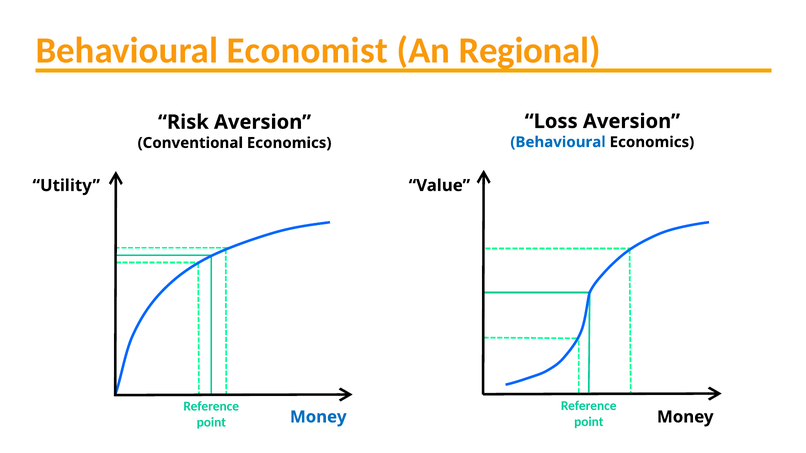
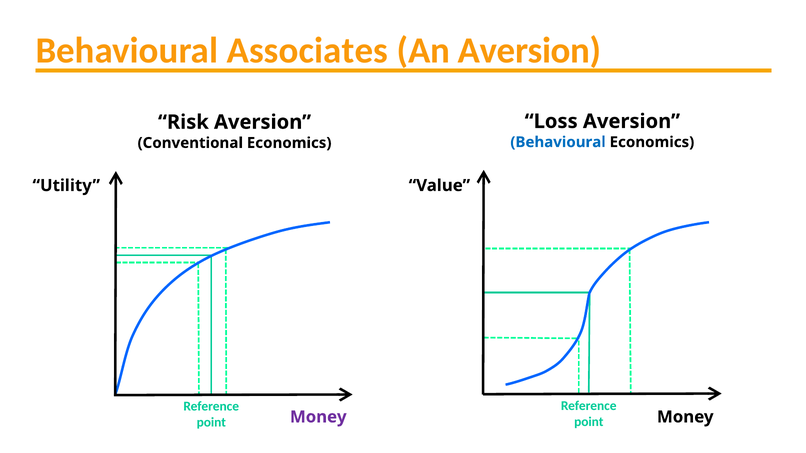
Economist: Economist -> Associates (307, 51)
An Regional: Regional -> Aversion (530, 51)
Money colour: blue -> purple (318, 417)
